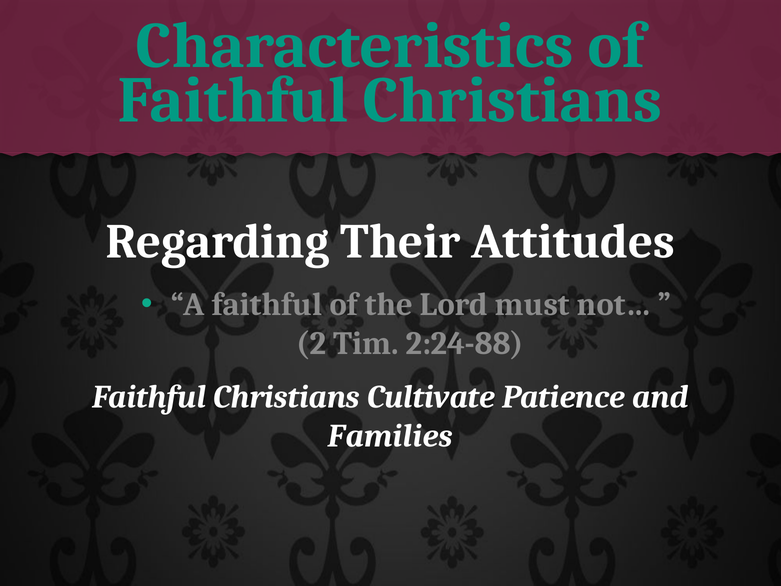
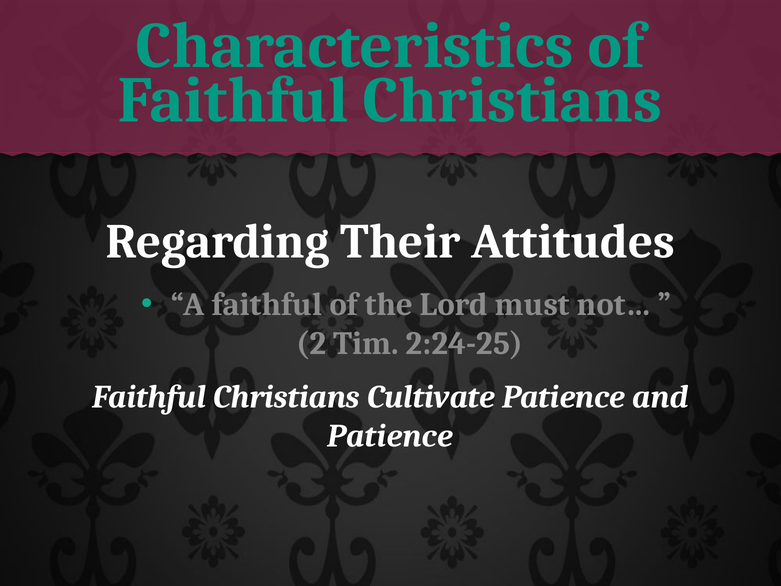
2:24-88: 2:24-88 -> 2:24-25 (465, 343)
Families: Families -> Patience (390, 436)
